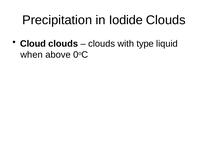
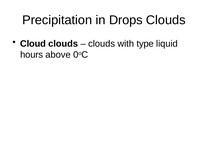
Iodide: Iodide -> Drops (126, 20)
when: when -> hours (32, 55)
